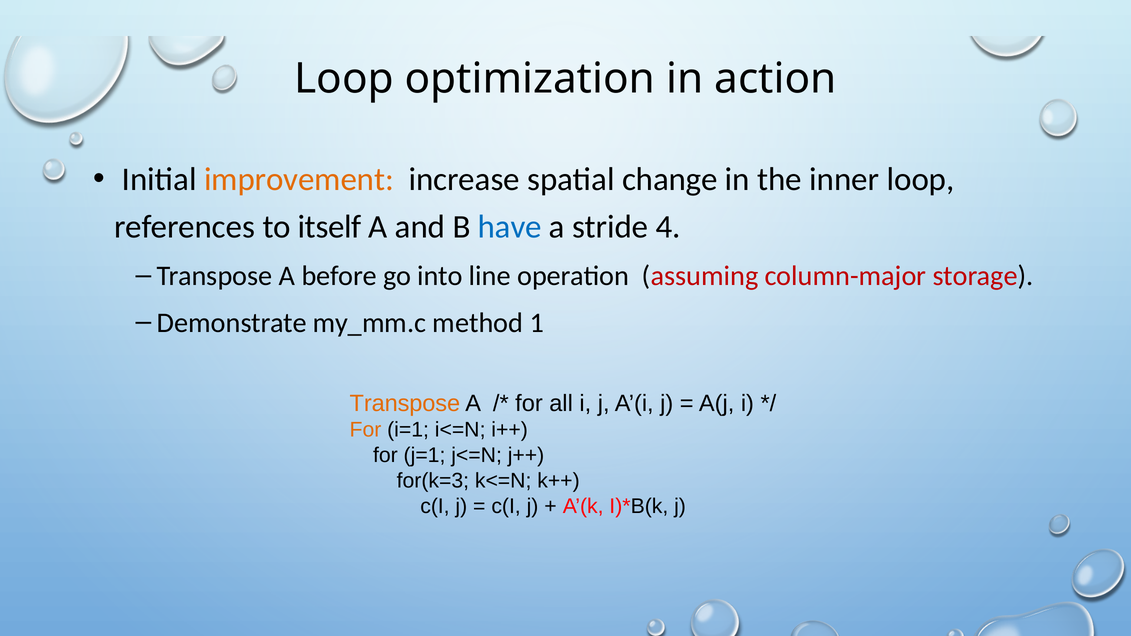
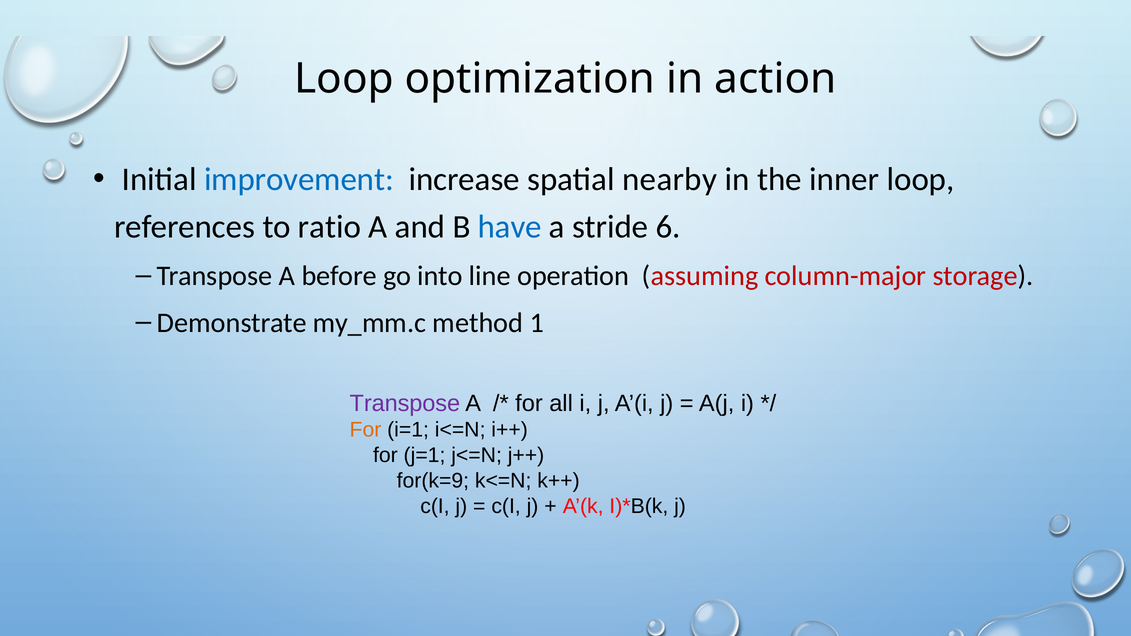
improvement colour: orange -> blue (299, 180)
change: change -> nearby (670, 180)
itself: itself -> ratio (329, 227)
4: 4 -> 6 (668, 227)
Transpose colour: orange -> purple (405, 403)
for(k=3: for(k=3 -> for(k=9 (433, 481)
